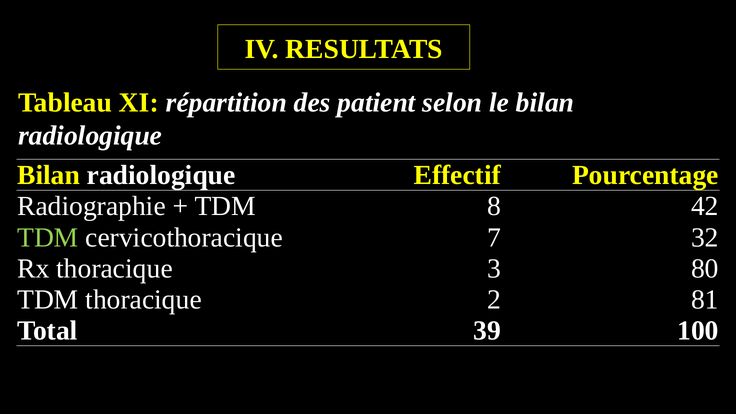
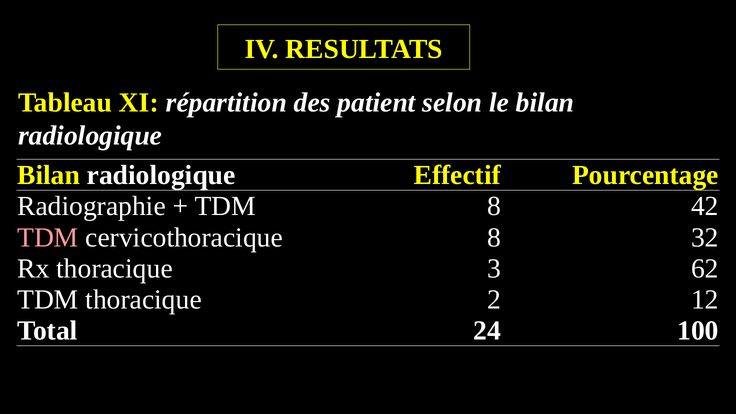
TDM colour: light green -> pink (48, 237)
cervicothoracique 7: 7 -> 8 (494, 237)
80: 80 -> 62 (705, 269)
81: 81 -> 12 (705, 300)
39: 39 -> 24 (487, 331)
